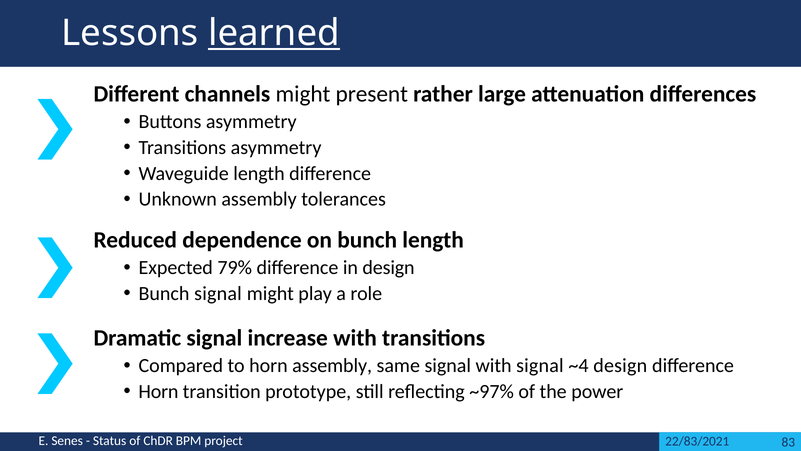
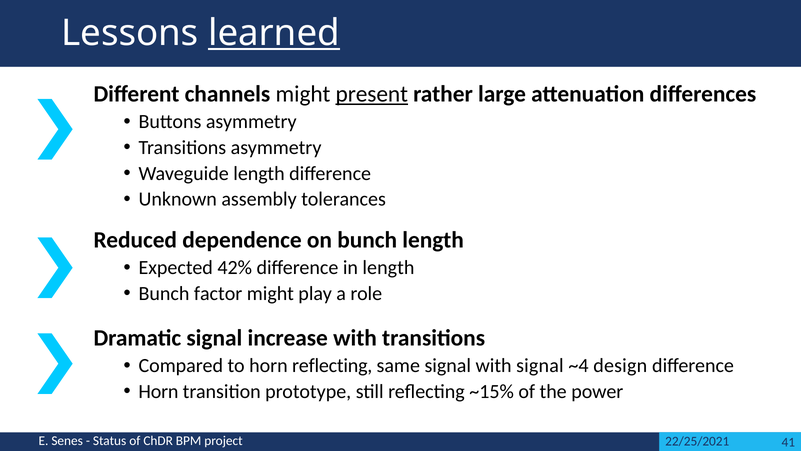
present underline: none -> present (372, 94)
79%: 79% -> 42% (235, 267)
in design: design -> length (388, 267)
Bunch signal: signal -> factor (218, 293)
horn assembly: assembly -> reflecting (332, 365)
~97%: ~97% -> ~15% (492, 391)
83: 83 -> 41 (788, 442)
22/83/2021: 22/83/2021 -> 22/25/2021 (697, 441)
